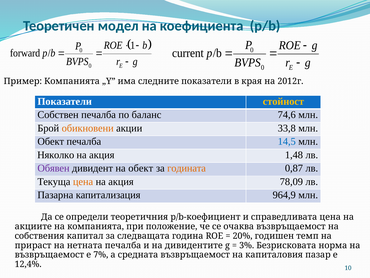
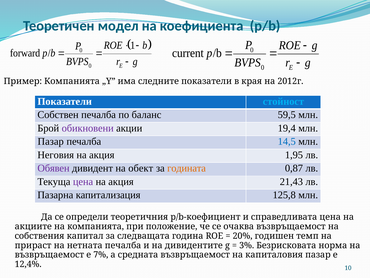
стойност colour: yellow -> light blue (283, 101)
74,6: 74,6 -> 59,5 (287, 115)
обикновени colour: orange -> purple (88, 128)
33,8: 33,8 -> 19,4 (287, 128)
Обект: Обект -> Пазар (51, 141)
Няколко: Няколко -> Неговия (56, 155)
1,48: 1,48 -> 1,95 (294, 155)
цена colour: orange -> purple (83, 181)
78,09: 78,09 -> 21,43 (291, 181)
964,9: 964,9 -> 125,8 (284, 195)
